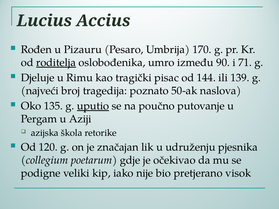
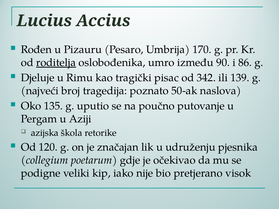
71: 71 -> 86 (245, 63)
144: 144 -> 342 (206, 78)
uputio underline: present -> none (93, 106)
